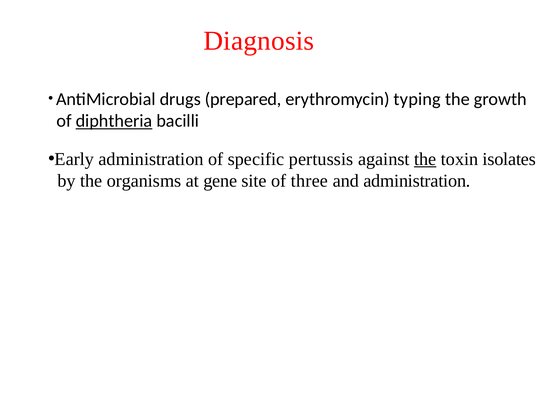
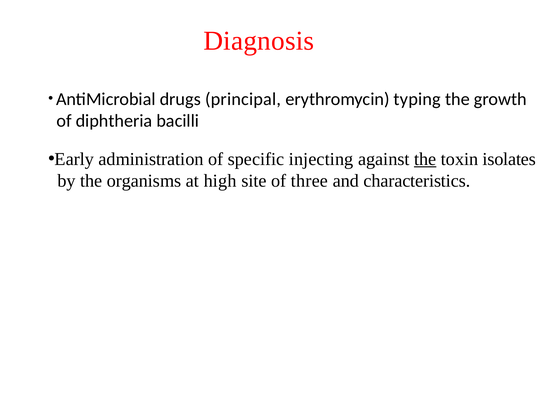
prepared: prepared -> principal (243, 99)
diphtheria underline: present -> none (114, 121)
pertussis: pertussis -> injecting (321, 159)
gene: gene -> high (220, 181)
and administration: administration -> characteristics (417, 181)
